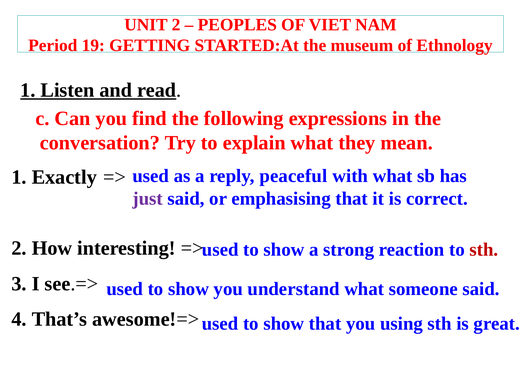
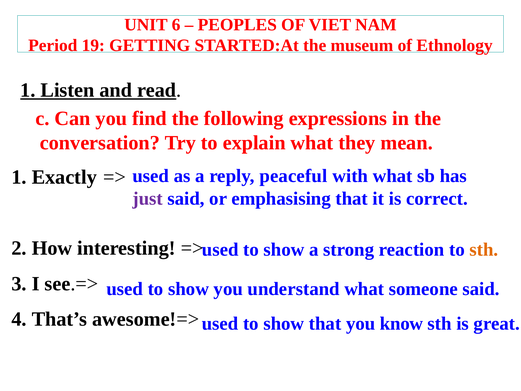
UNIT 2: 2 -> 6 (176, 25)
sth colour: red -> orange (484, 250)
using: using -> know (402, 323)
